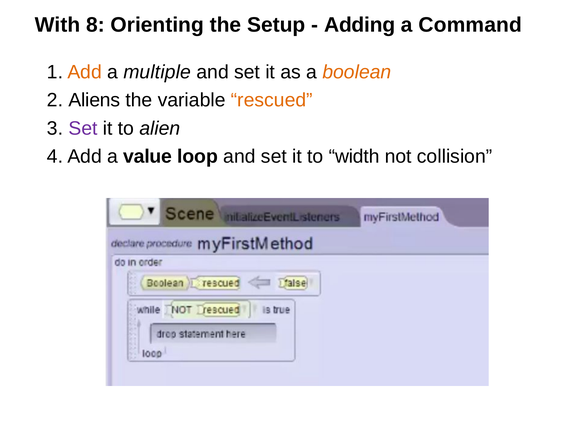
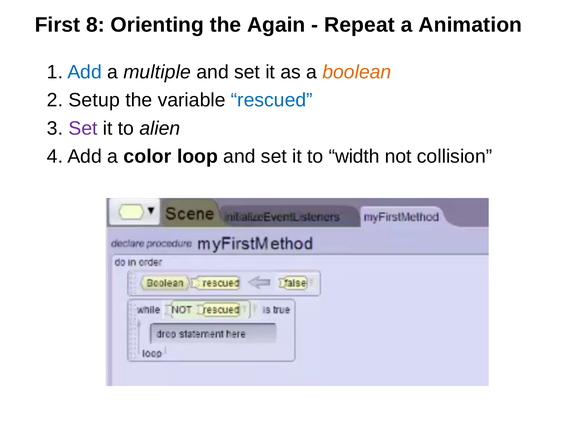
With: With -> First (58, 25)
Setup: Setup -> Again (276, 25)
Adding: Adding -> Repeat (359, 25)
Command: Command -> Animation (470, 25)
Add colour: orange -> blue (85, 72)
Aliens: Aliens -> Setup (94, 100)
rescued colour: orange -> blue (272, 100)
value: value -> color (147, 156)
